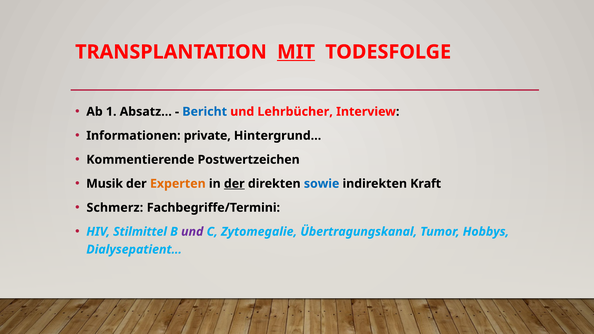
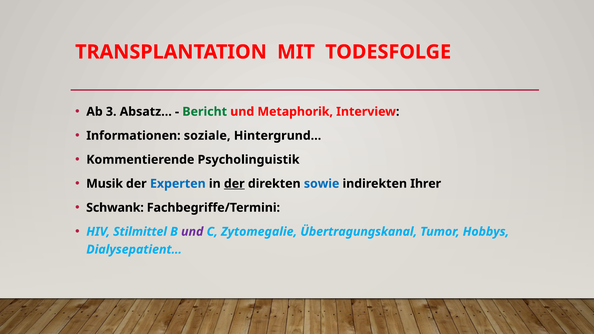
MIT underline: present -> none (296, 52)
1: 1 -> 3 (111, 112)
Bericht colour: blue -> green (205, 112)
Lehrbücher: Lehrbücher -> Metaphorik (295, 112)
private: private -> soziale (207, 136)
Postwertzeichen: Postwertzeichen -> Psycholinguistik (249, 160)
Experten colour: orange -> blue (178, 184)
Kraft: Kraft -> Ihrer (426, 184)
Schmerz: Schmerz -> Schwank (115, 208)
